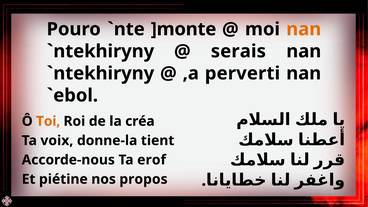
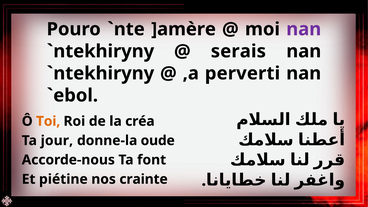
]monte: ]monte -> ]amère (183, 29)
nan colour: orange -> purple (304, 29)
voix: voix -> jour (57, 141)
tient: tient -> oude (158, 141)
erof: erof -> font (152, 160)
propos: propos -> crainte (144, 179)
